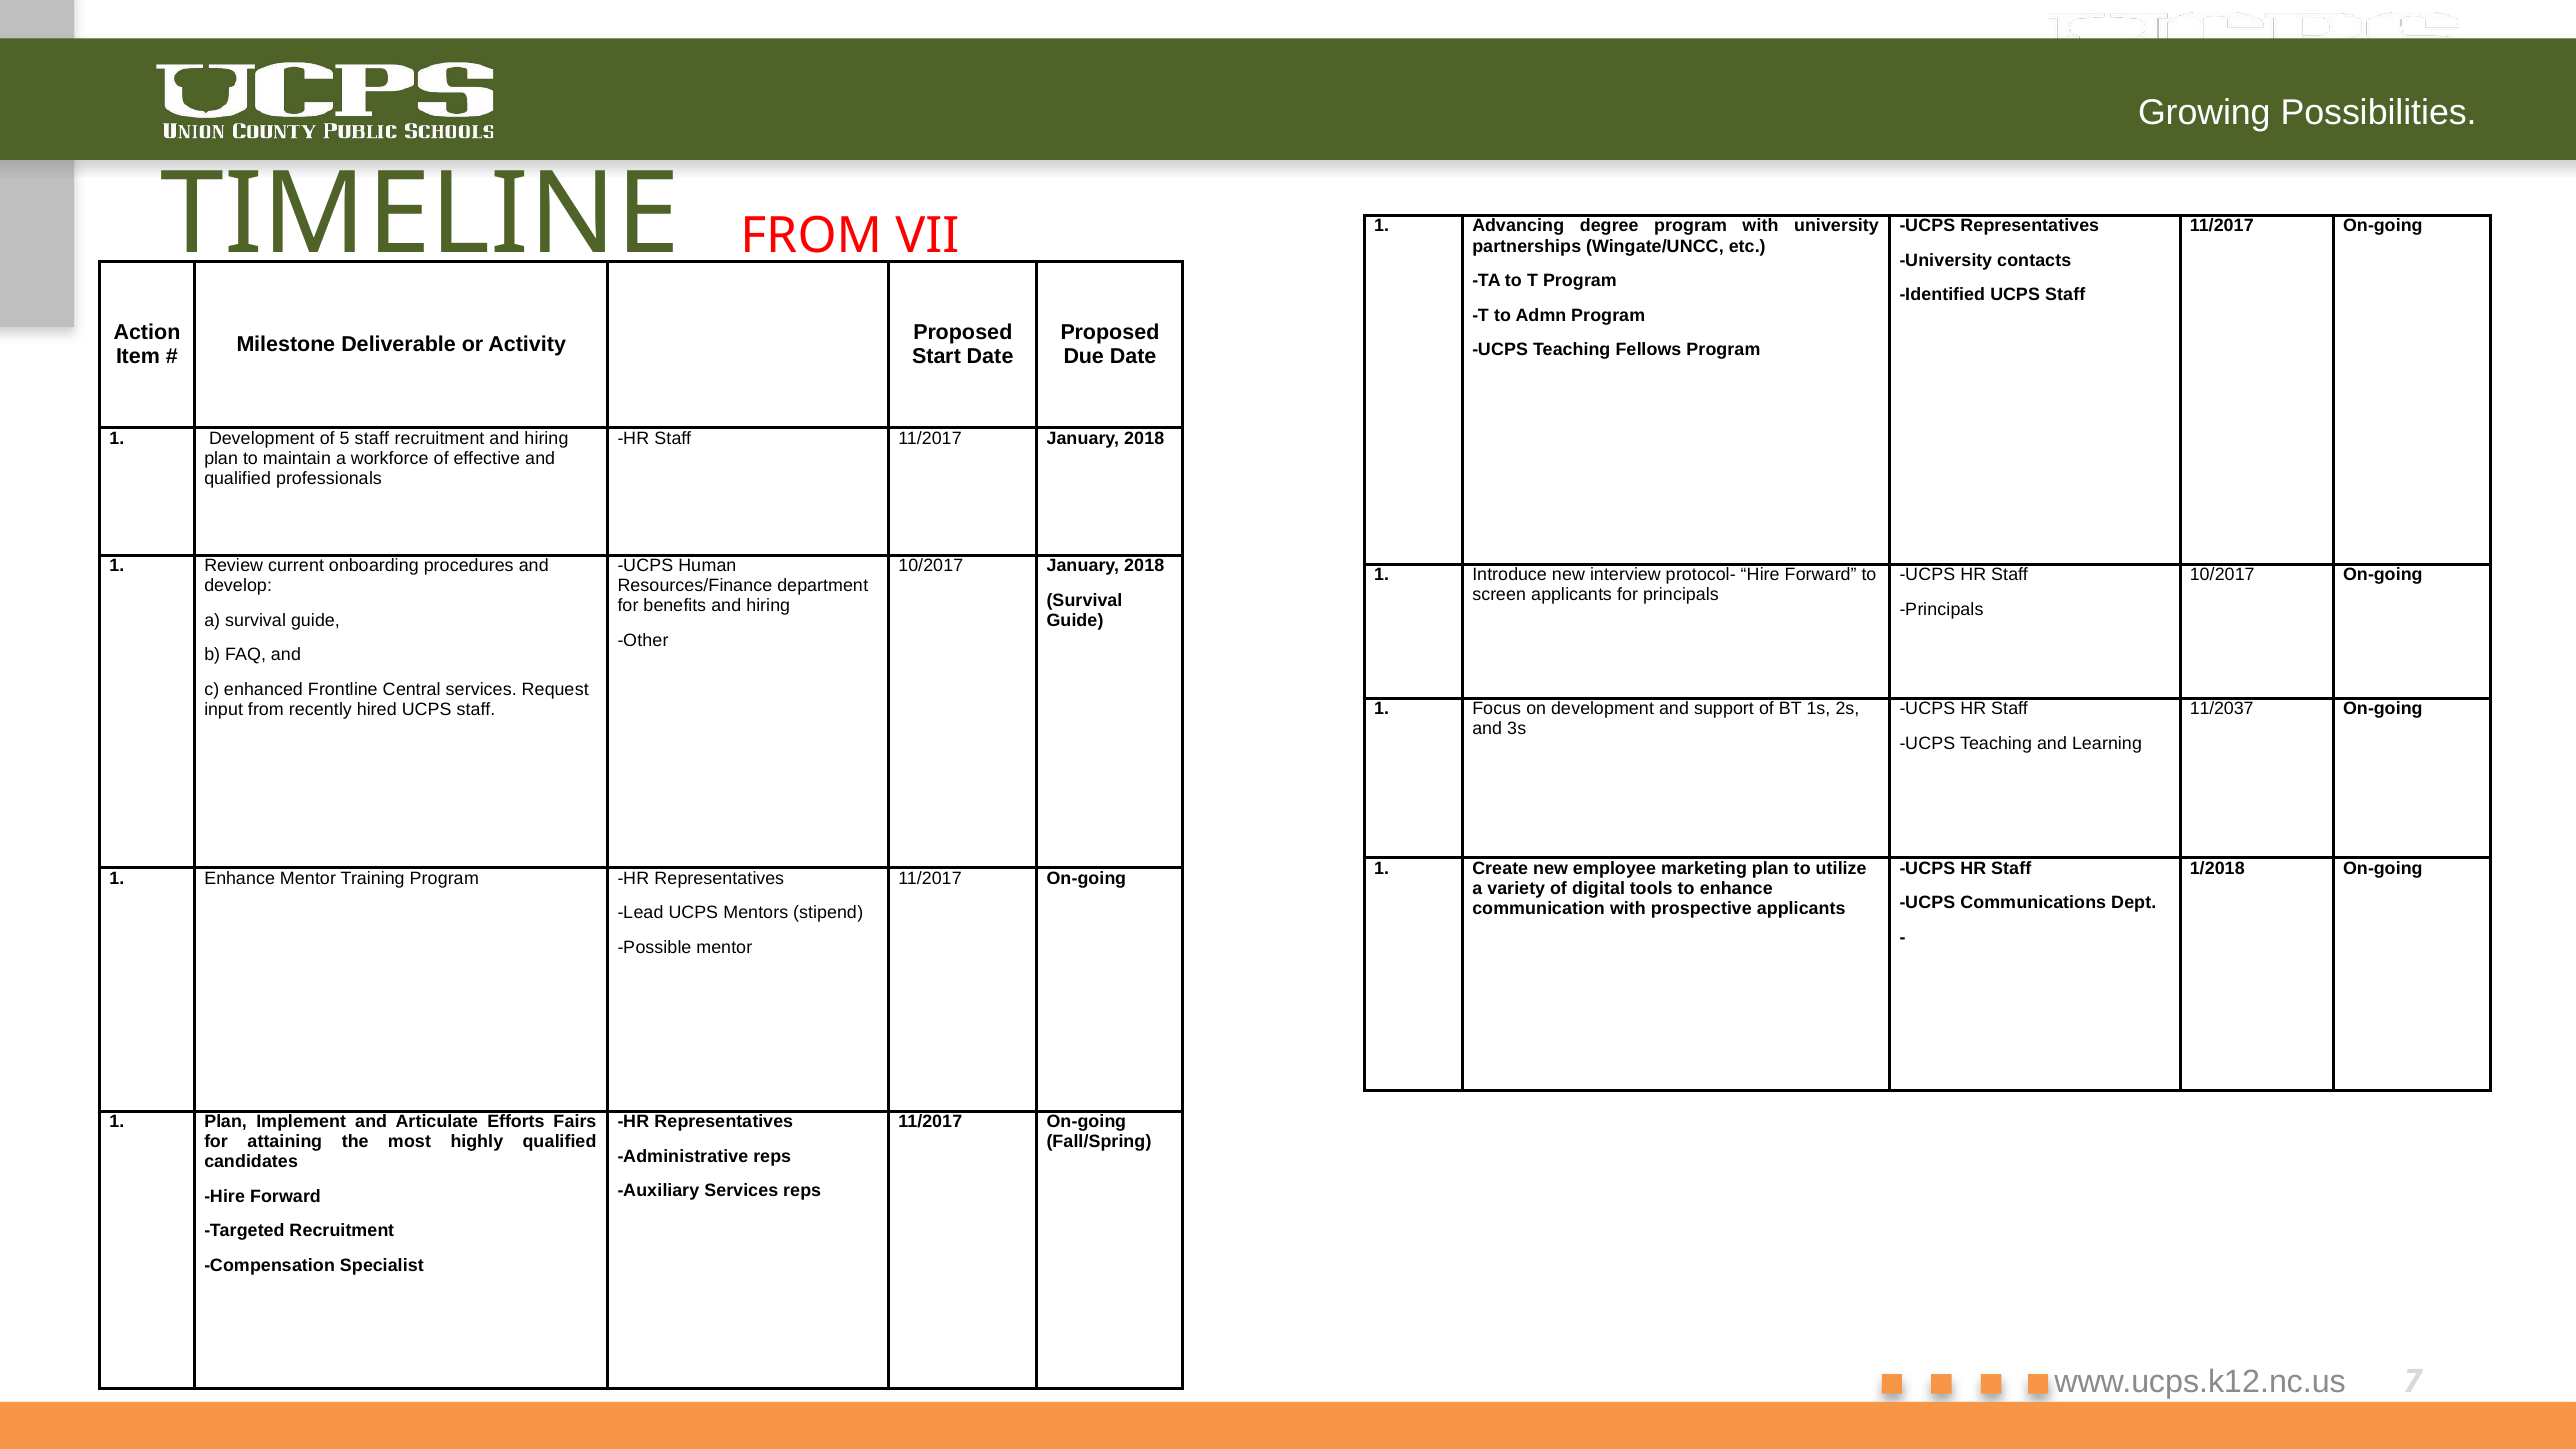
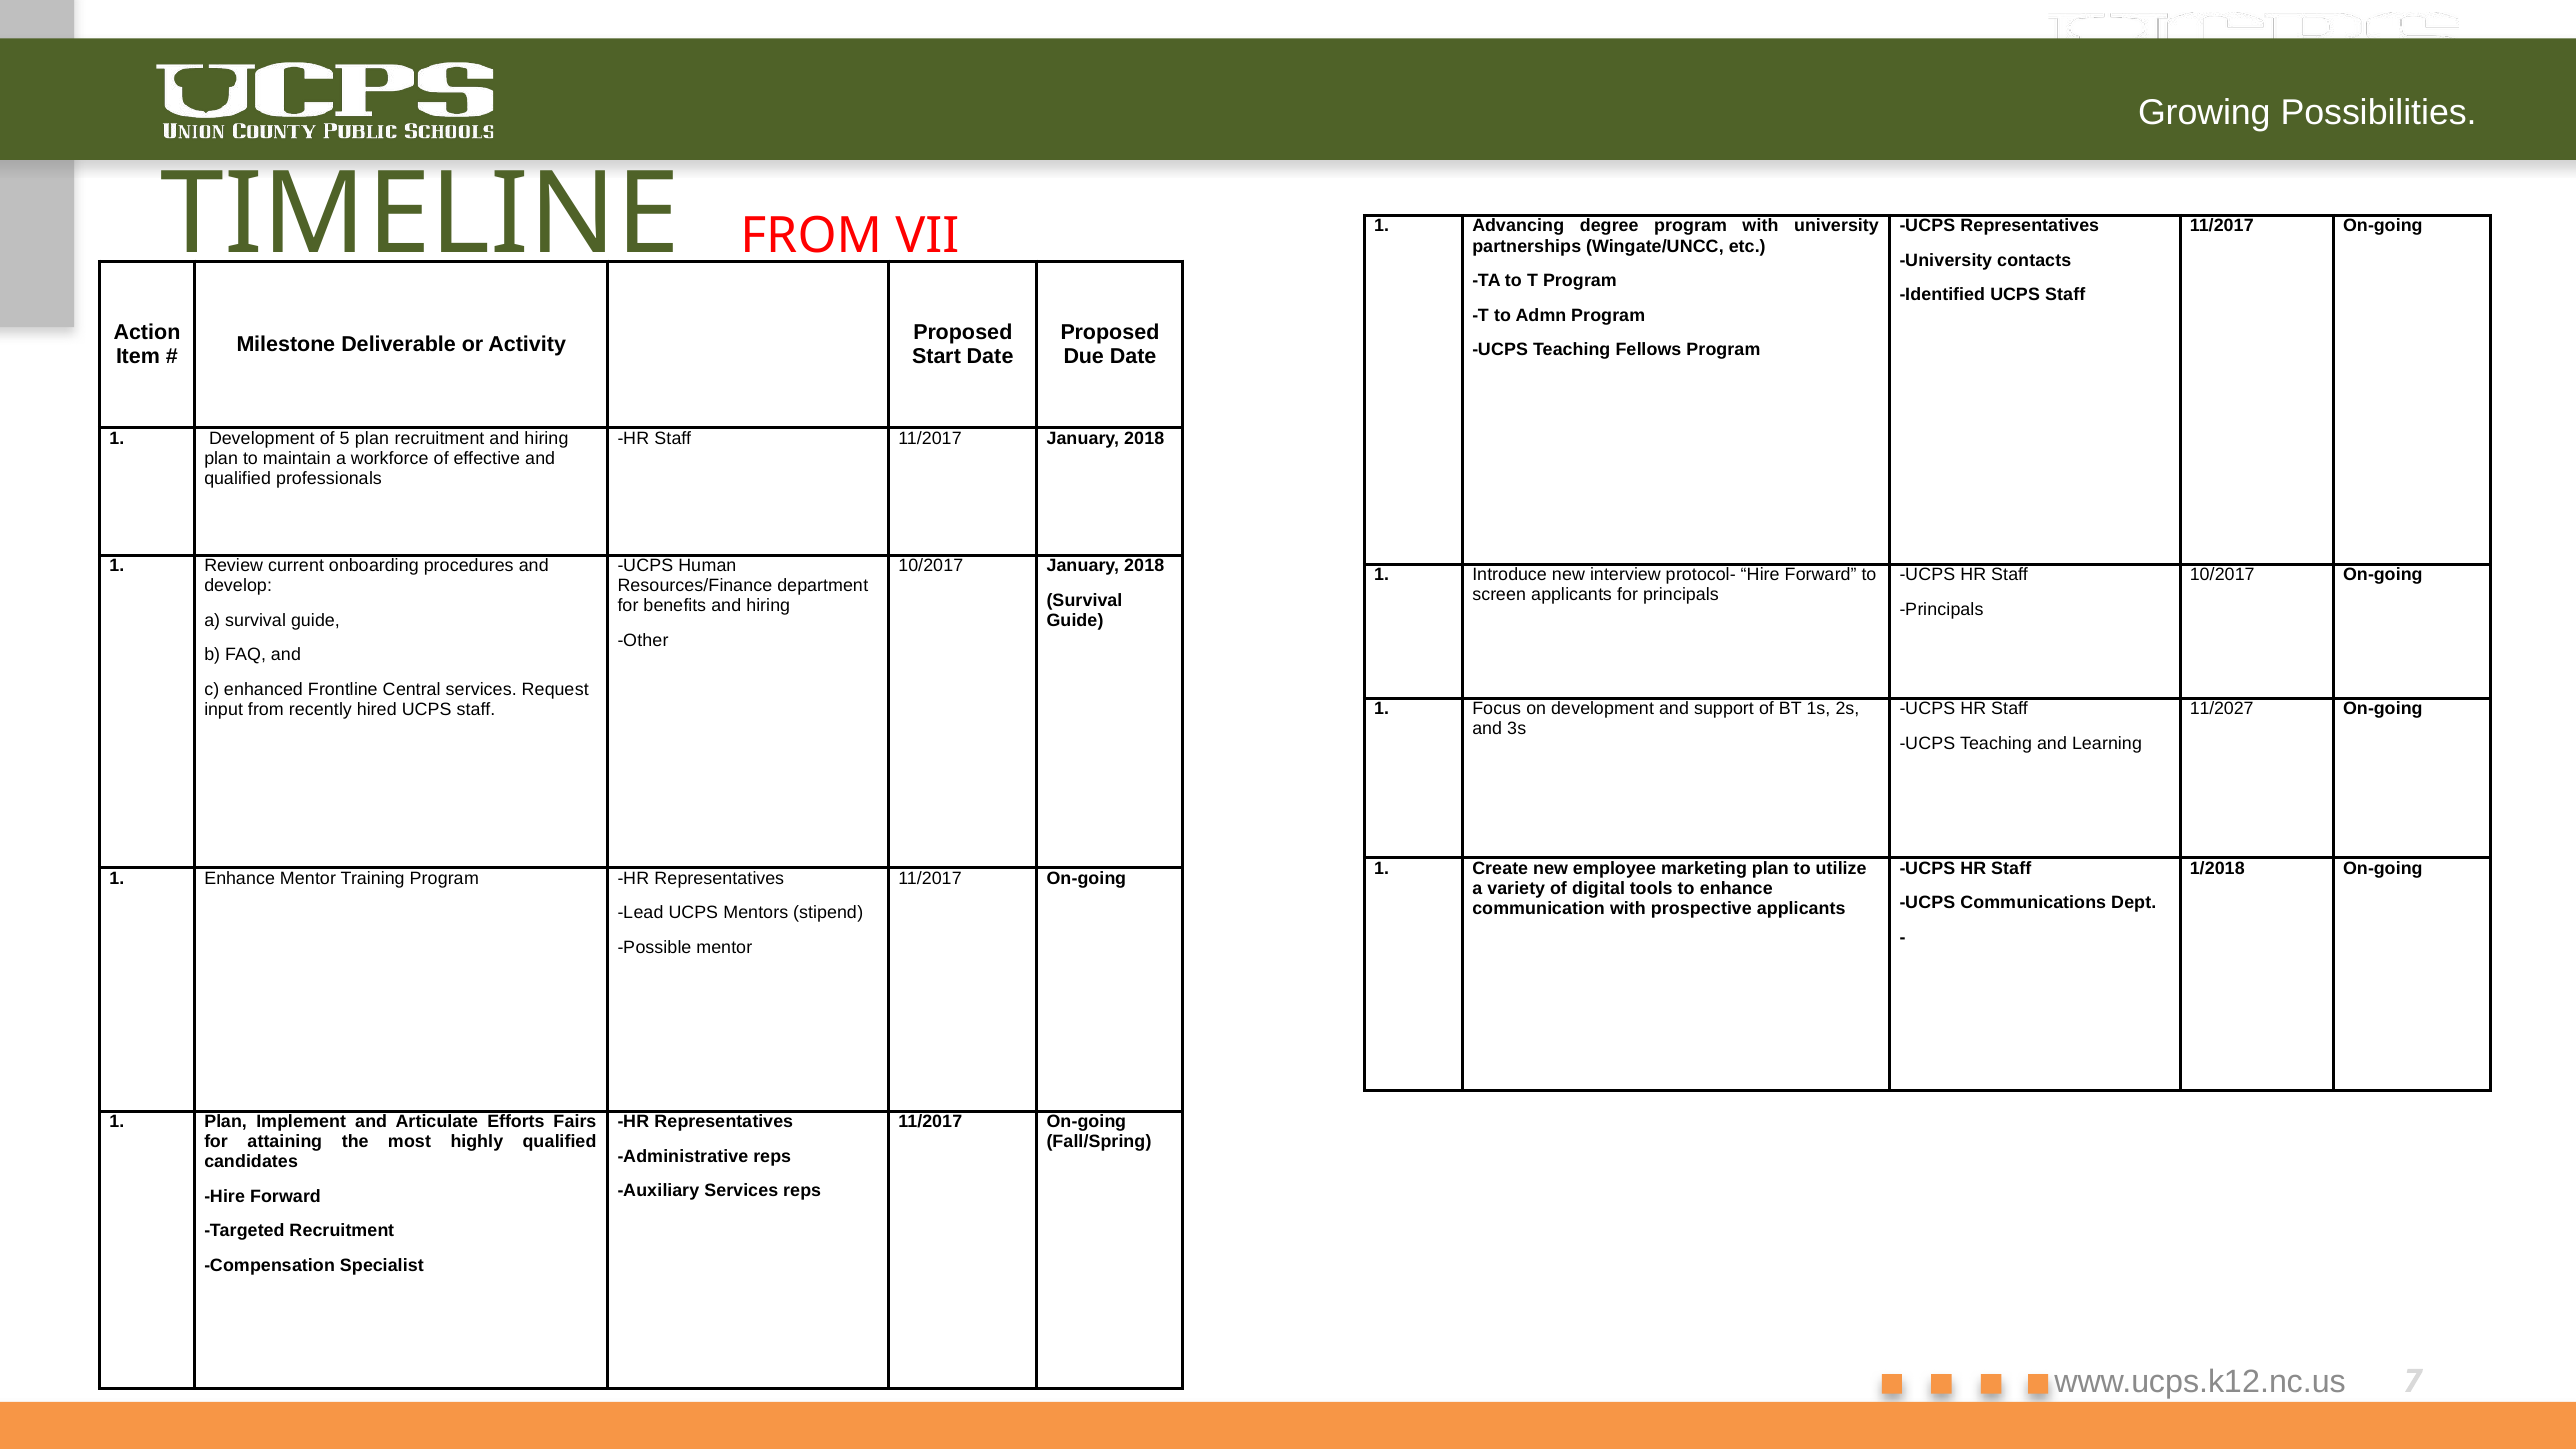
5 staff: staff -> plan (372, 438)
11/2037: 11/2037 -> 11/2027 (2222, 709)
